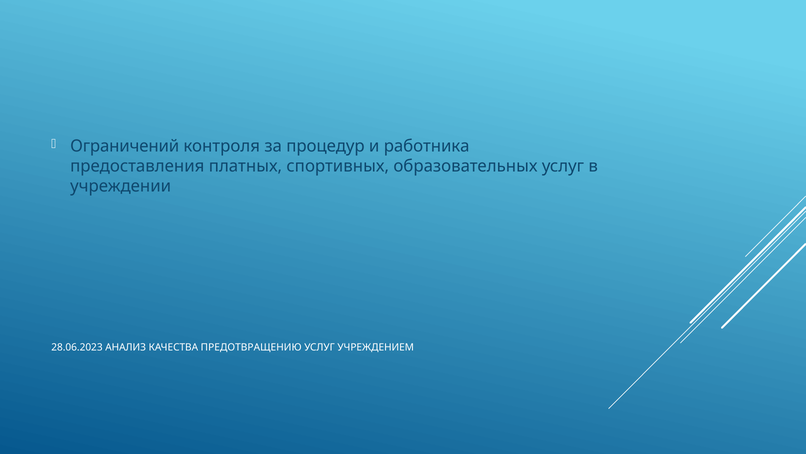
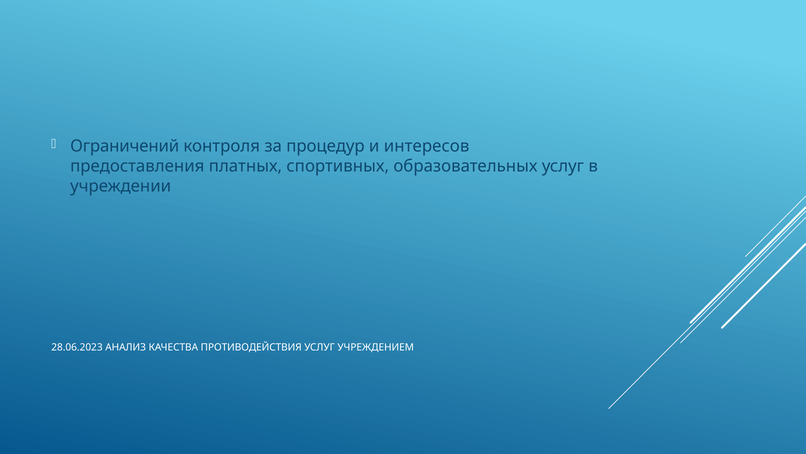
работника: работника -> интересов (427, 146)
ПРЕДОТВРАЩЕНИЮ: ПРЕДОТВРАЩЕНИЮ -> ПРОТИВОДЕЙСТВИЯ (251, 347)
